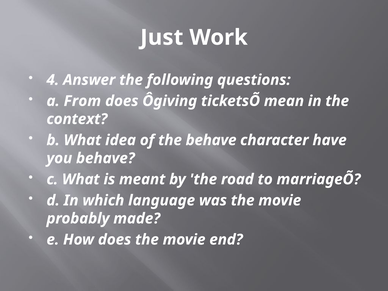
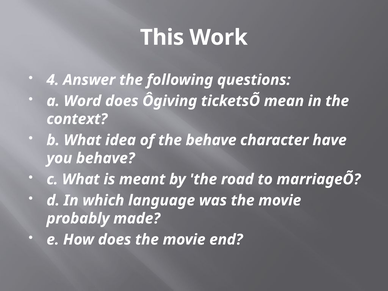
Just: Just -> This (162, 37)
From: From -> Word (82, 101)
